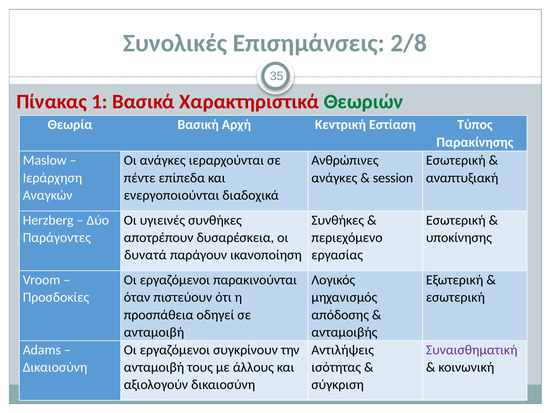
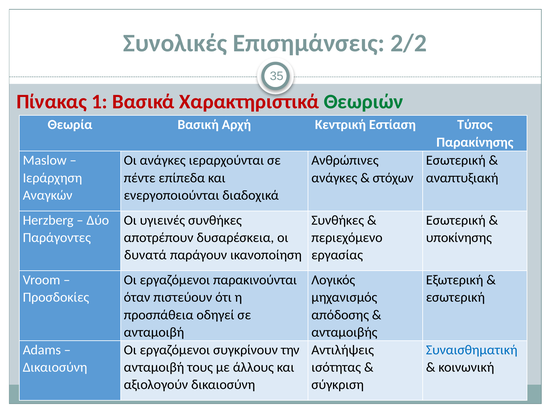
2/8: 2/8 -> 2/2 (409, 43)
session: session -> στόχων (393, 178)
Συναισθηματική colour: purple -> blue (472, 350)
